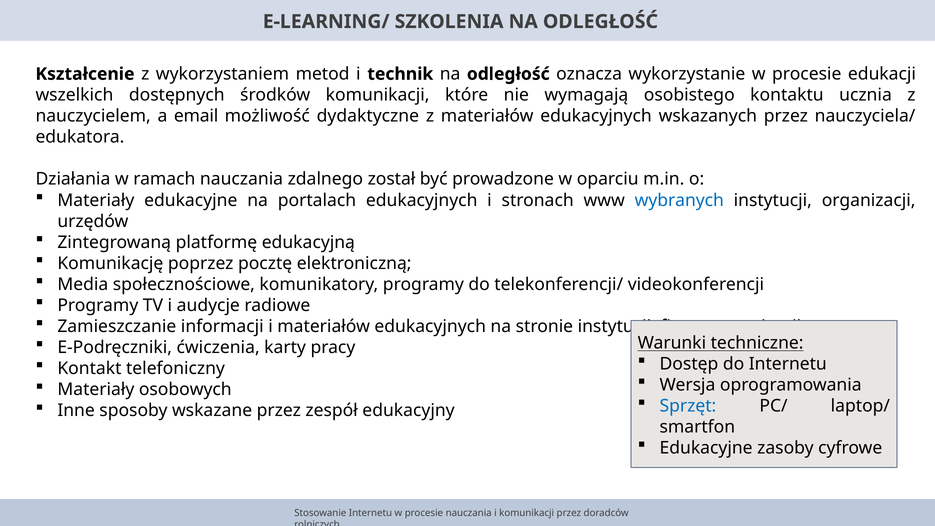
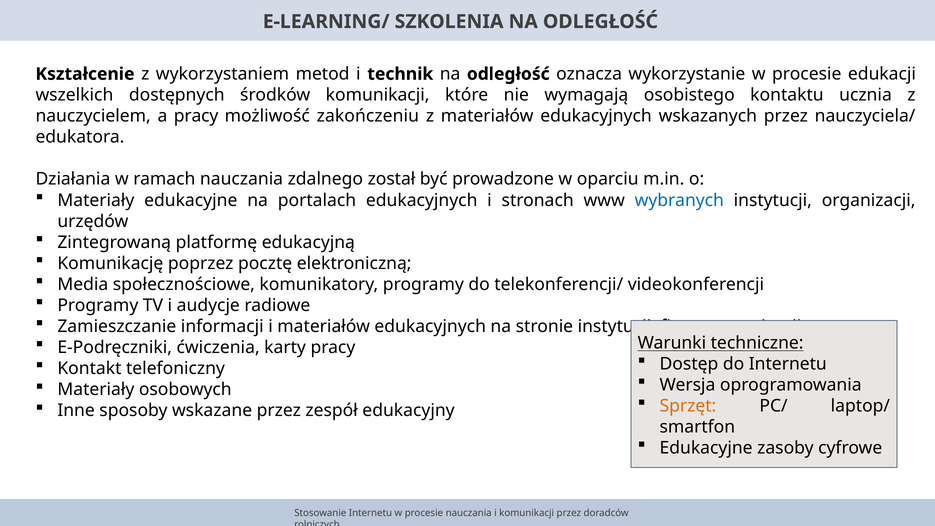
a email: email -> pracy (196, 116)
dydaktyczne: dydaktyczne -> zakończeniu (368, 116)
Sprzęt colour: blue -> orange (688, 406)
